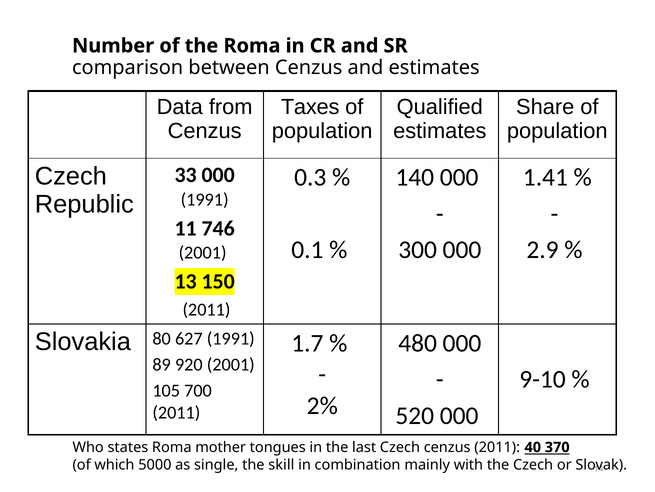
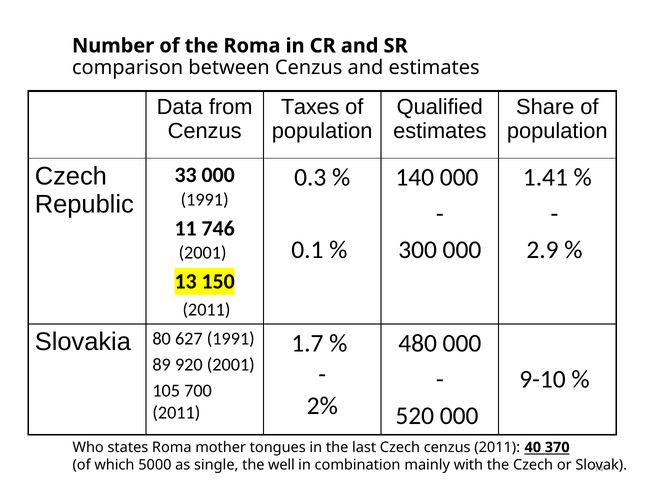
skill: skill -> well (281, 464)
